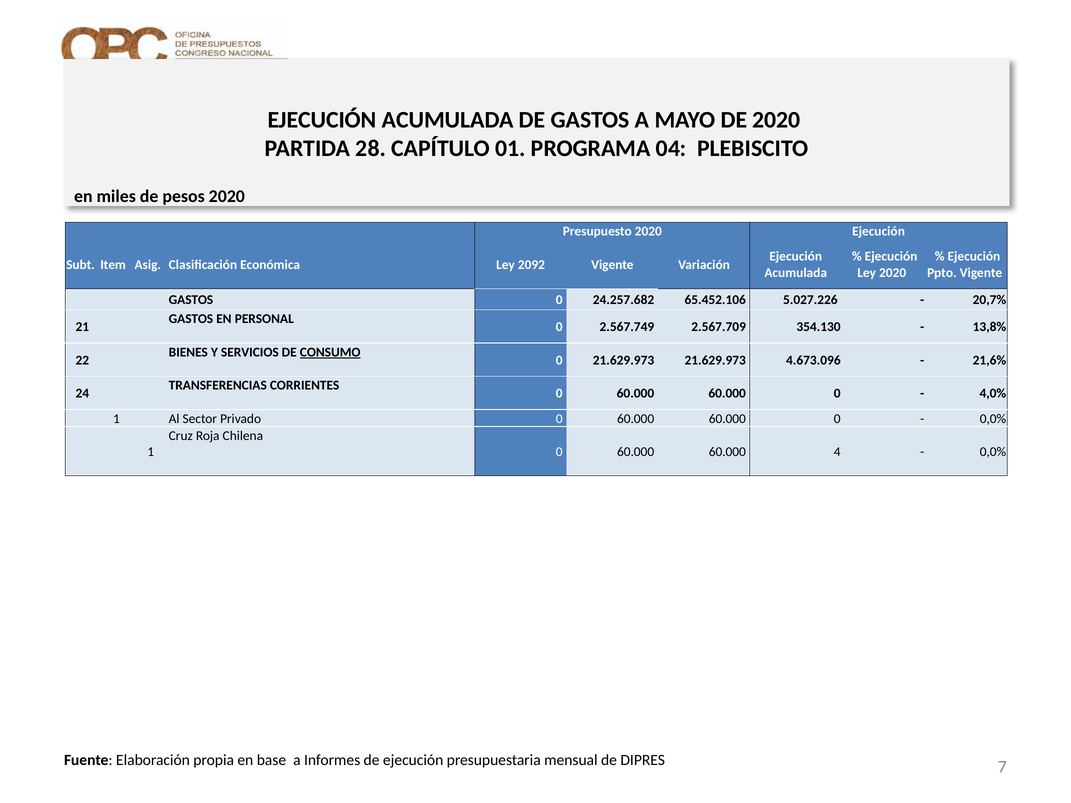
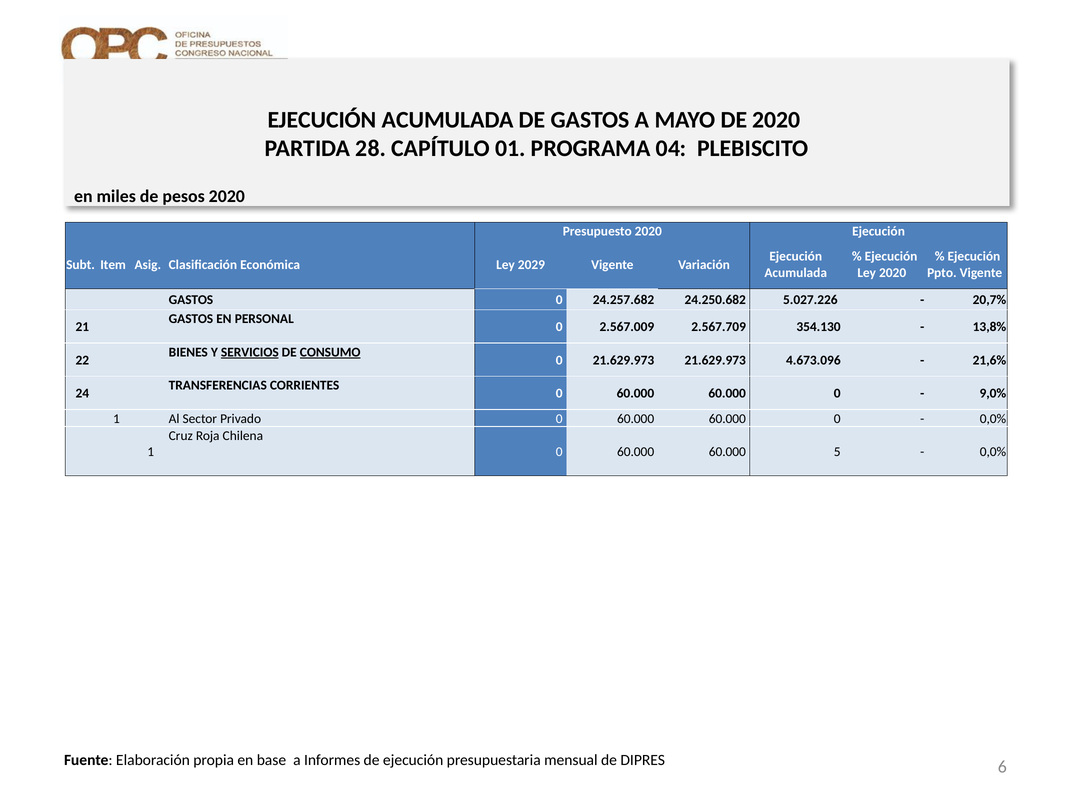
2092: 2092 -> 2029 (531, 265)
65.452.106: 65.452.106 -> 24.250.682 (715, 300)
2.567.749: 2.567.749 -> 2.567.009 (627, 327)
SERVICIOS underline: none -> present (250, 352)
4,0%: 4,0% -> 9,0% (993, 394)
4: 4 -> 5 (837, 452)
7: 7 -> 6 (1002, 767)
